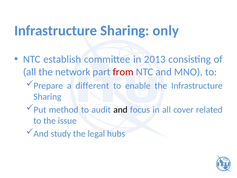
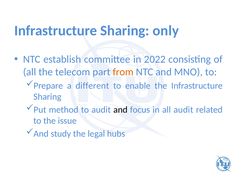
2013: 2013 -> 2022 (155, 59)
network: network -> telecom (73, 72)
from colour: red -> orange (123, 72)
all cover: cover -> audit (183, 109)
